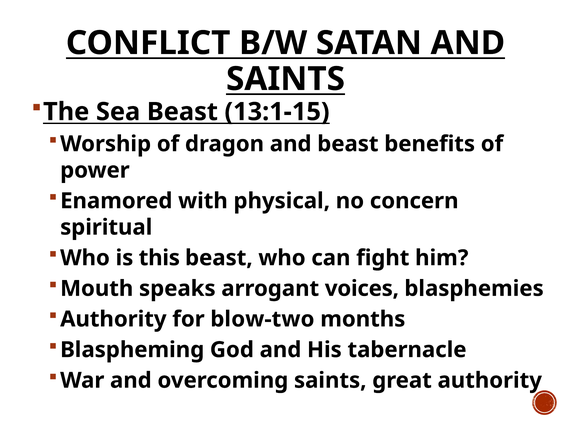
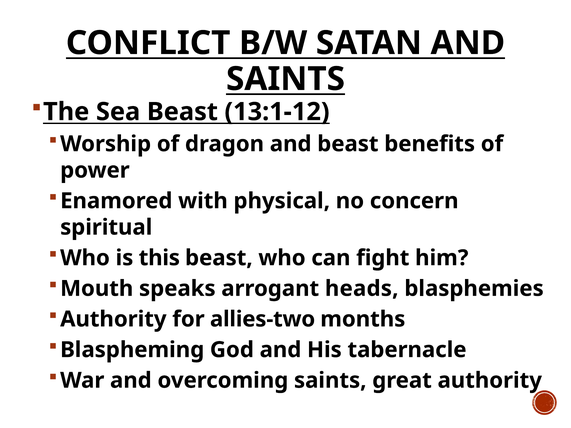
13:1-15: 13:1-15 -> 13:1-12 (277, 112)
voices: voices -> heads (362, 289)
blow-two: blow-two -> allies-two (263, 319)
